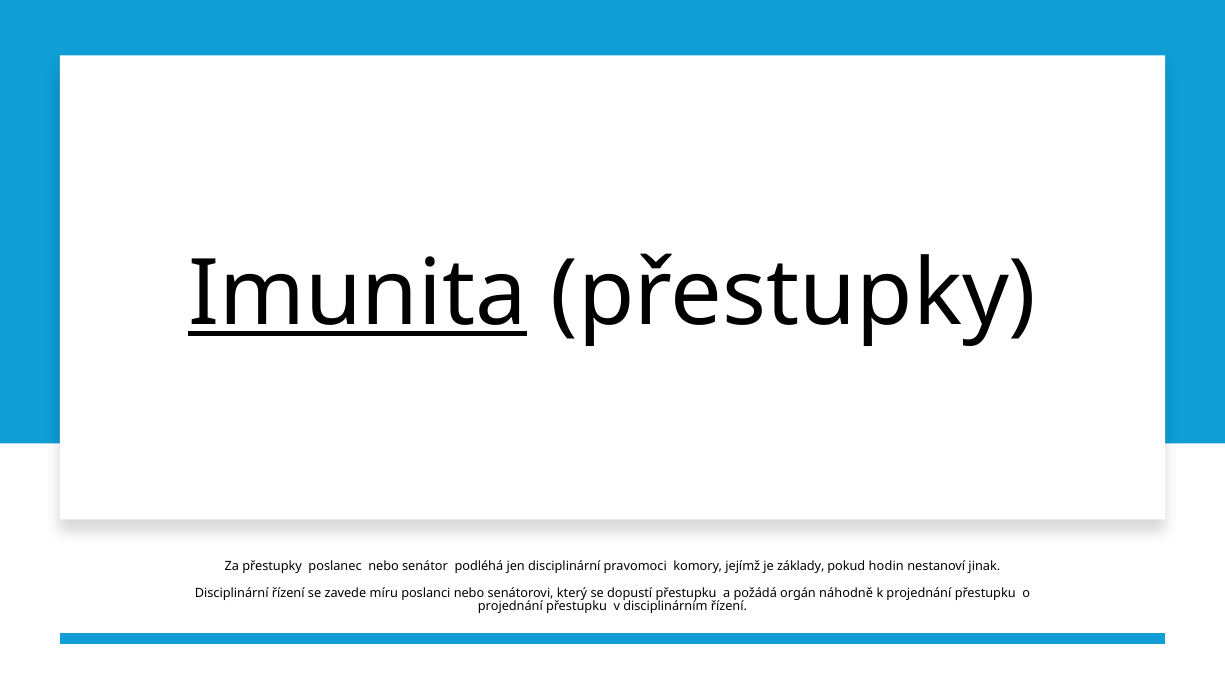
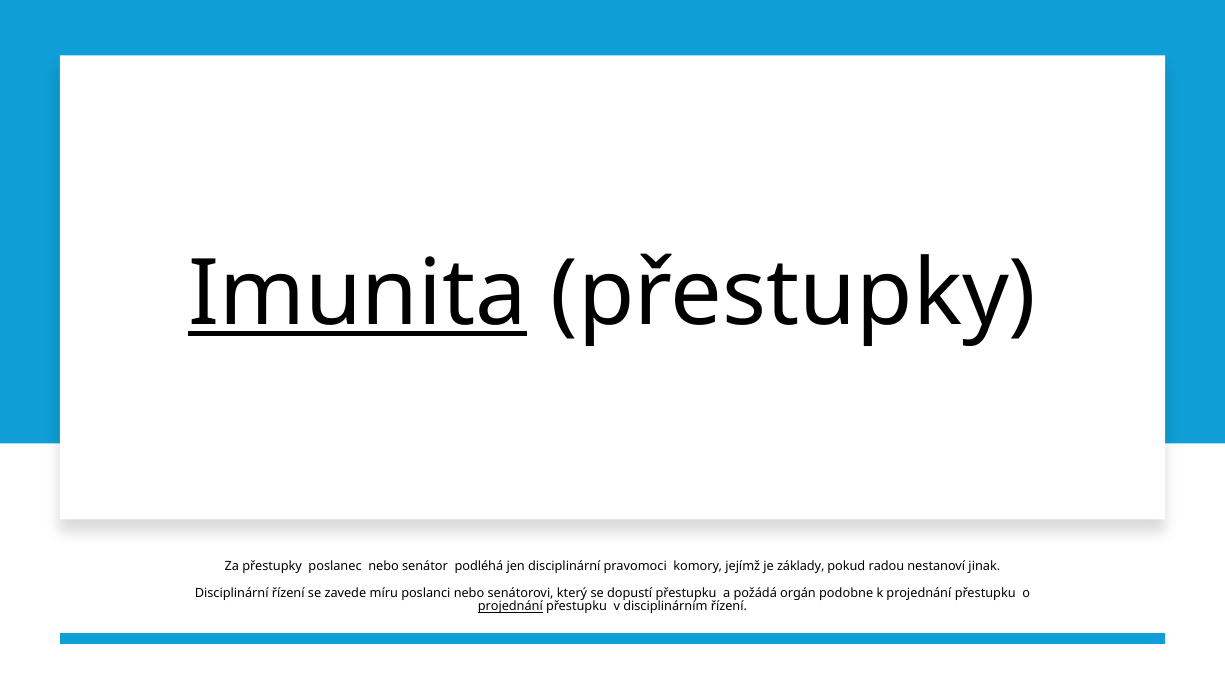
hodin: hodin -> radou (886, 567)
náhodně: náhodně -> podobne (846, 593)
projednání underline: none -> present (510, 607)
